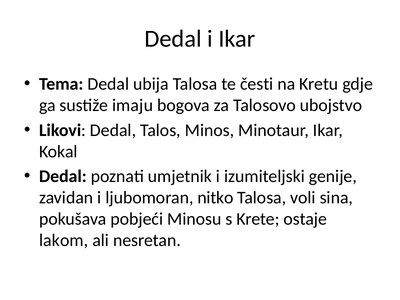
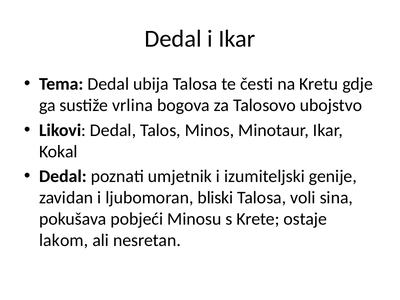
imaju: imaju -> vrlina (133, 105)
nitko: nitko -> bliski (215, 198)
